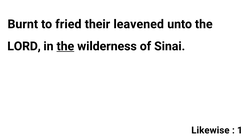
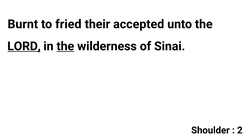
leavened: leavened -> accepted (139, 24)
LORD underline: none -> present (24, 46)
Likewise: Likewise -> Shoulder (210, 130)
1: 1 -> 2 (240, 130)
